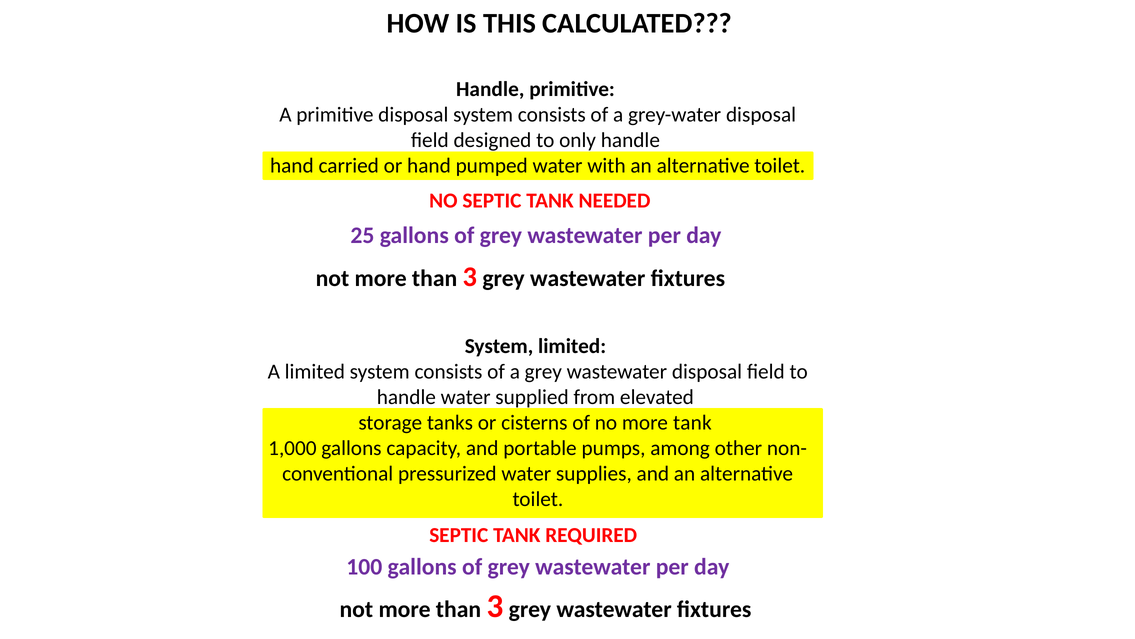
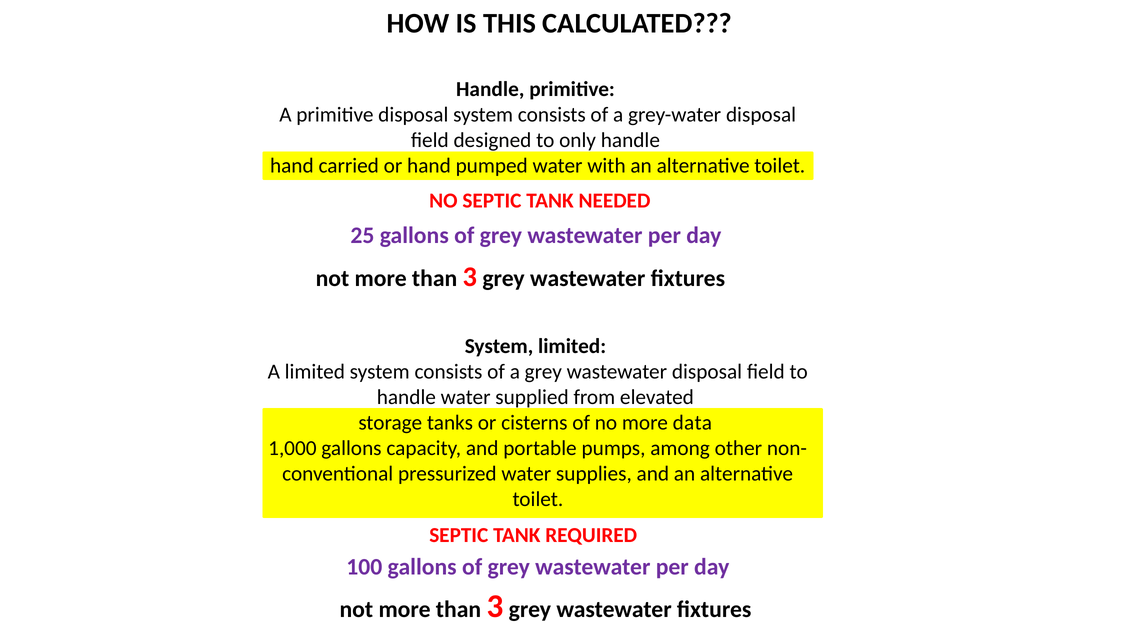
more tank: tank -> data (692, 422)
